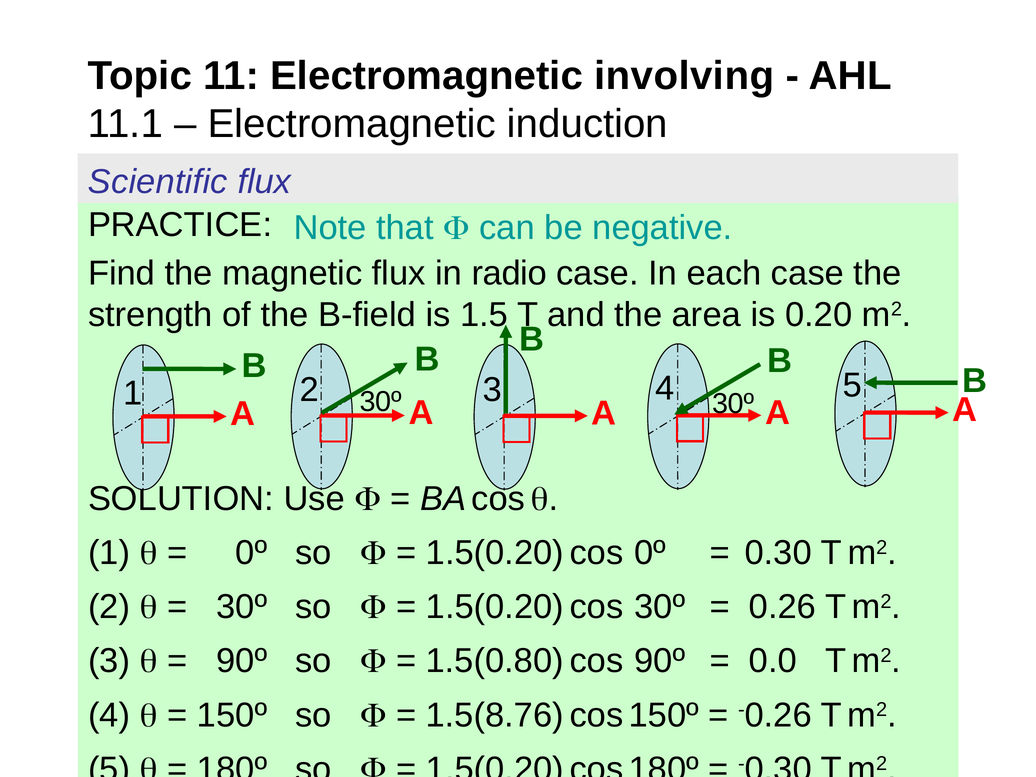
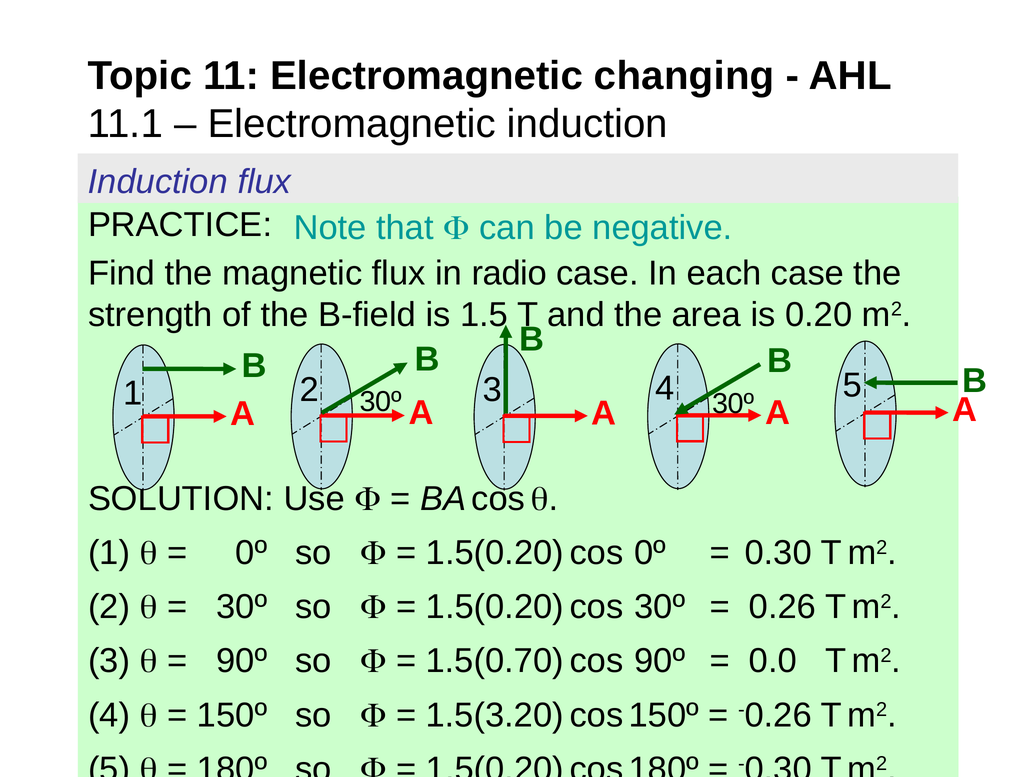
involving: involving -> changing (684, 76)
Scientific: Scientific -> Induction (158, 182)
1.5(0.80: 1.5(0.80 -> 1.5(0.70 (495, 661)
1.5(8.76: 1.5(8.76 -> 1.5(3.20 (495, 715)
